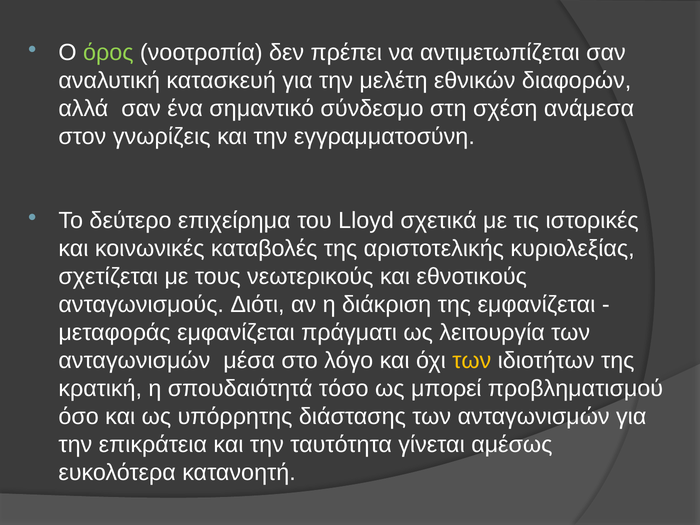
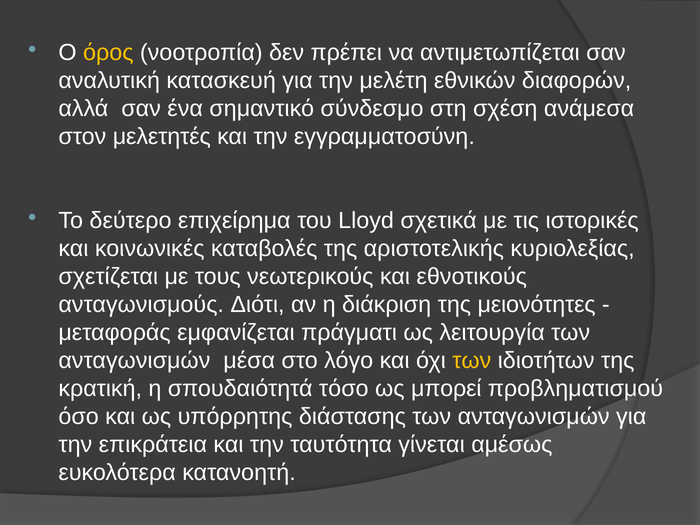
όρος colour: light green -> yellow (108, 53)
γνωρίζεις: γνωρίζεις -> μελετητές (162, 137)
της εμφανίζεται: εμφανίζεται -> μειονότητες (537, 305)
